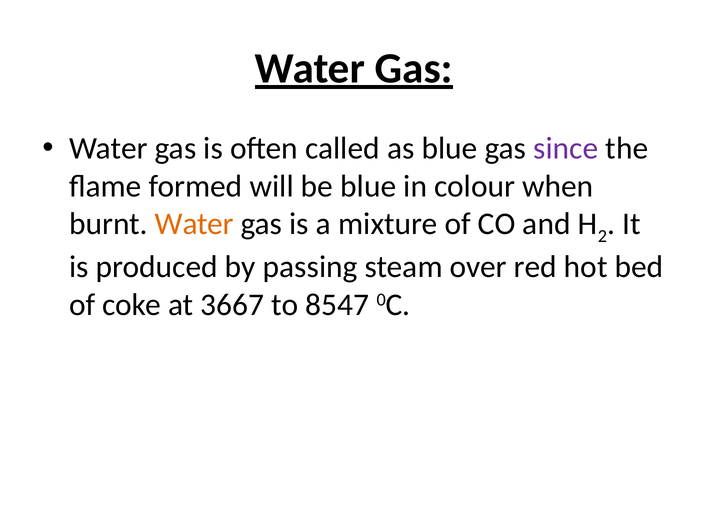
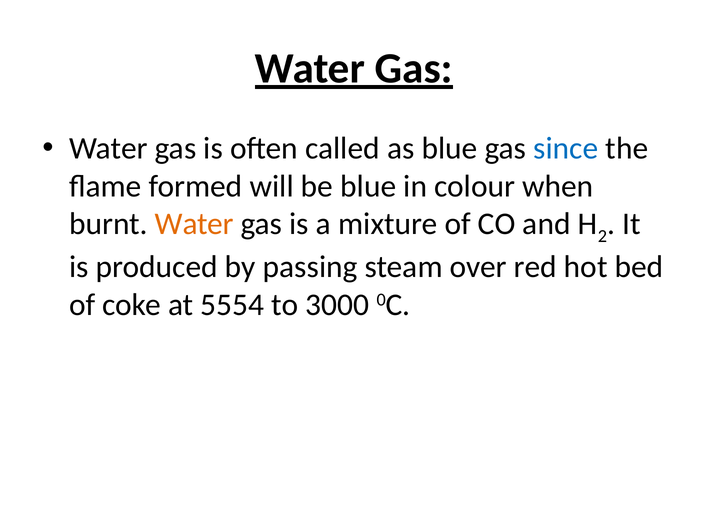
since colour: purple -> blue (566, 149)
3667: 3667 -> 5554 (232, 305)
8547: 8547 -> 3000 (337, 305)
